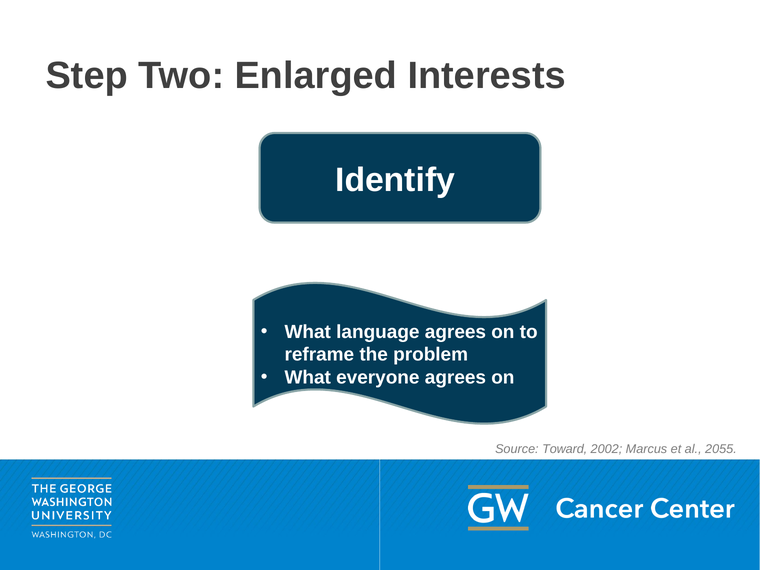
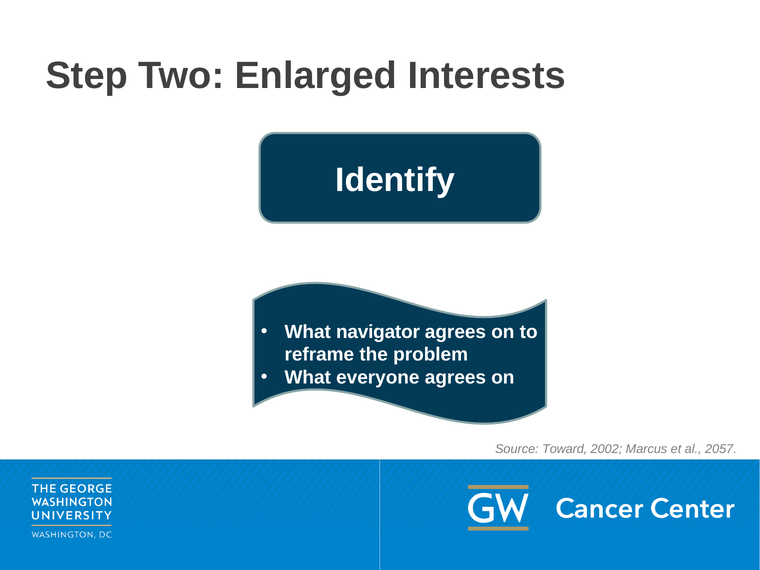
language: language -> navigator (378, 332)
2055: 2055 -> 2057 (721, 449)
